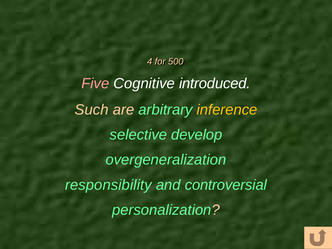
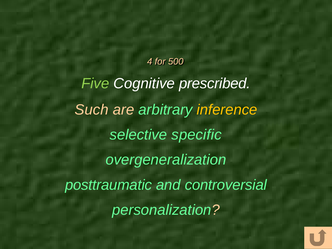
Five colour: pink -> light green (95, 83)
introduced: introduced -> prescribed (215, 83)
develop: develop -> specific (197, 135)
responsibility: responsibility -> posttraumatic (109, 185)
